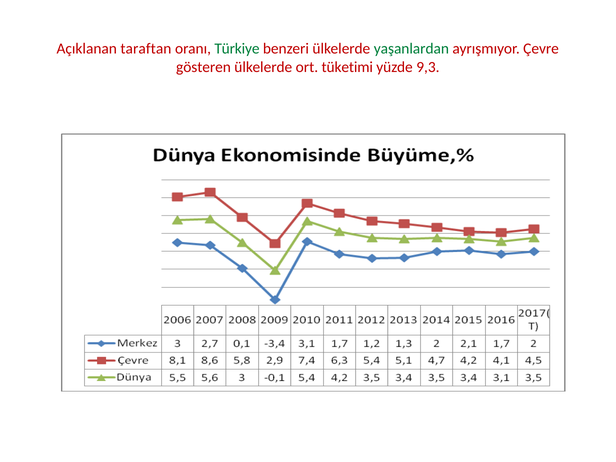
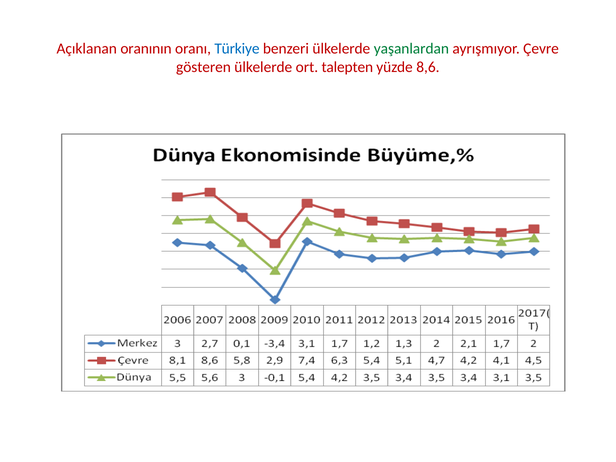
taraftan: taraftan -> oranının (146, 49)
Türkiye colour: green -> blue (237, 49)
tüketimi: tüketimi -> talepten (347, 67)
9,3: 9,3 -> 8,6 (428, 67)
